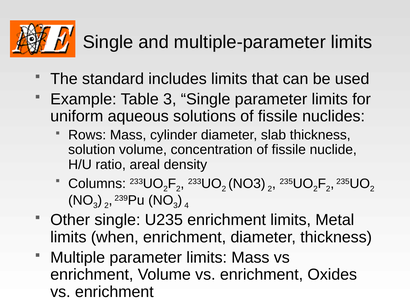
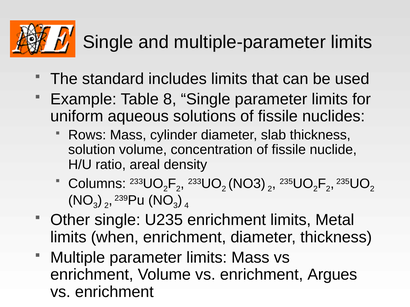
Table 3: 3 -> 8 (170, 99)
Oxides: Oxides -> Argues (332, 275)
